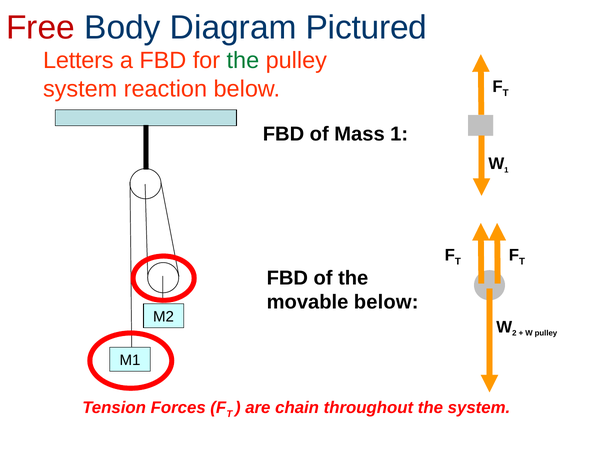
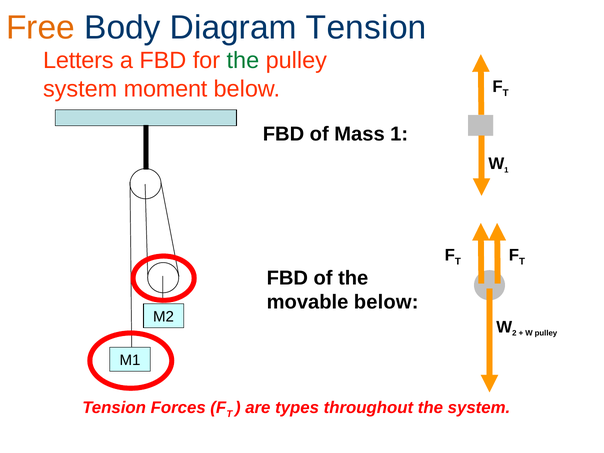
Free colour: red -> orange (40, 28)
Diagram Pictured: Pictured -> Tension (366, 28)
reaction: reaction -> moment (166, 89)
chain: chain -> types (297, 408)
